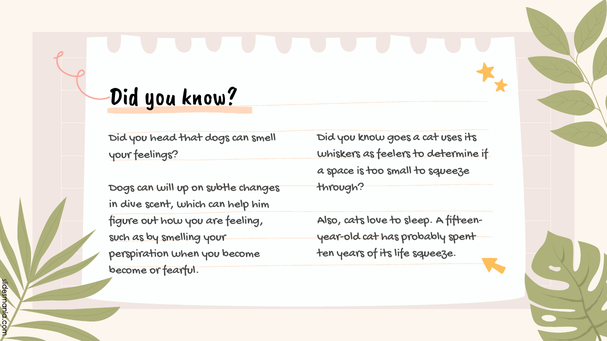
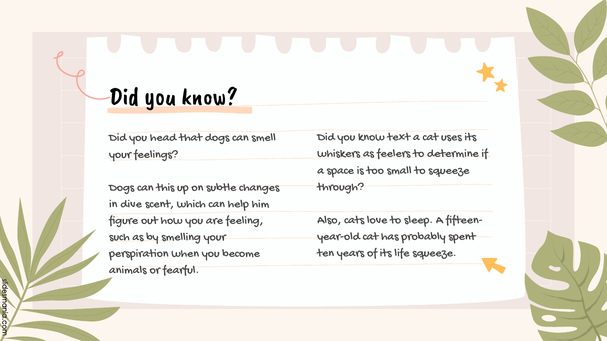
goes: goes -> text (399, 137)
will: will -> this (165, 187)
become: become -> animals (128, 270)
